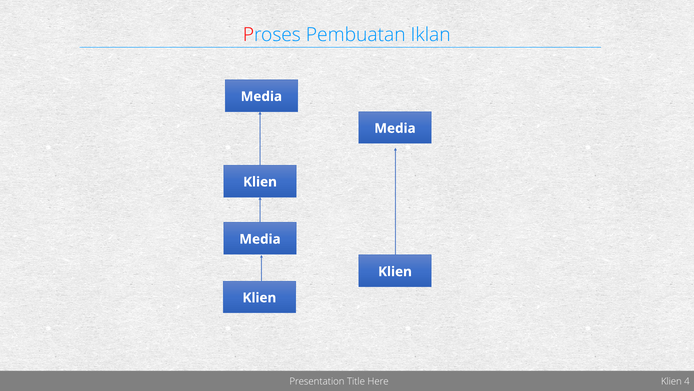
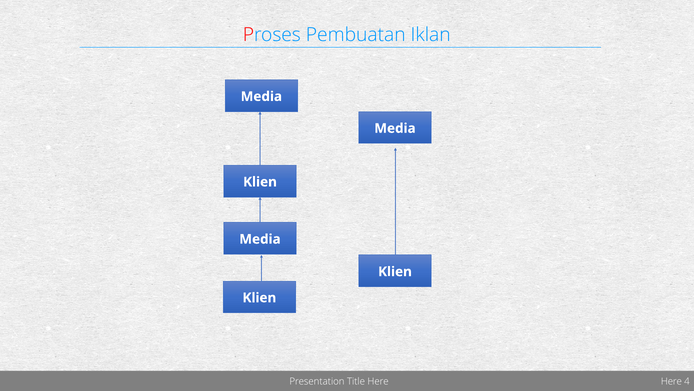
Here Klien: Klien -> Here (671, 381)
